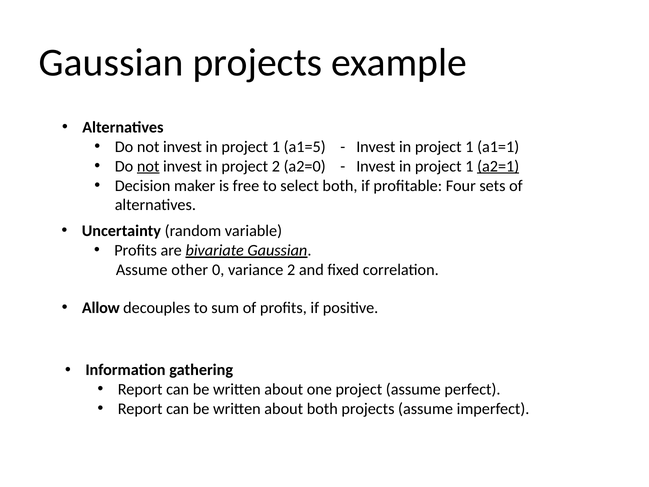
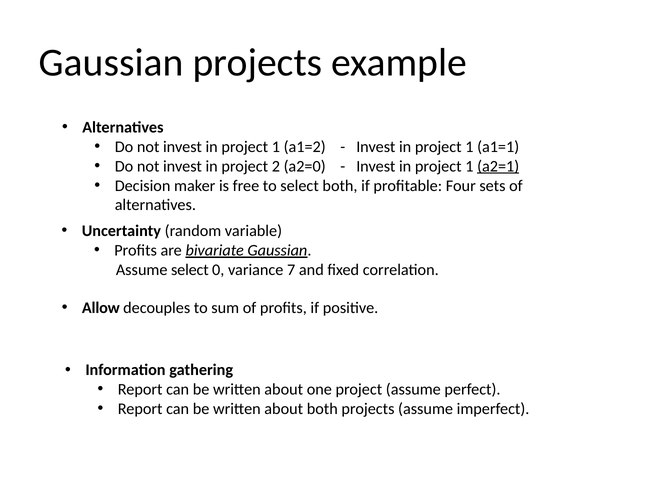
a1=5: a1=5 -> a1=2 (305, 147)
not underline: present -> none (148, 166)
Assume other: other -> select (190, 270)
variance 2: 2 -> 7 (291, 270)
